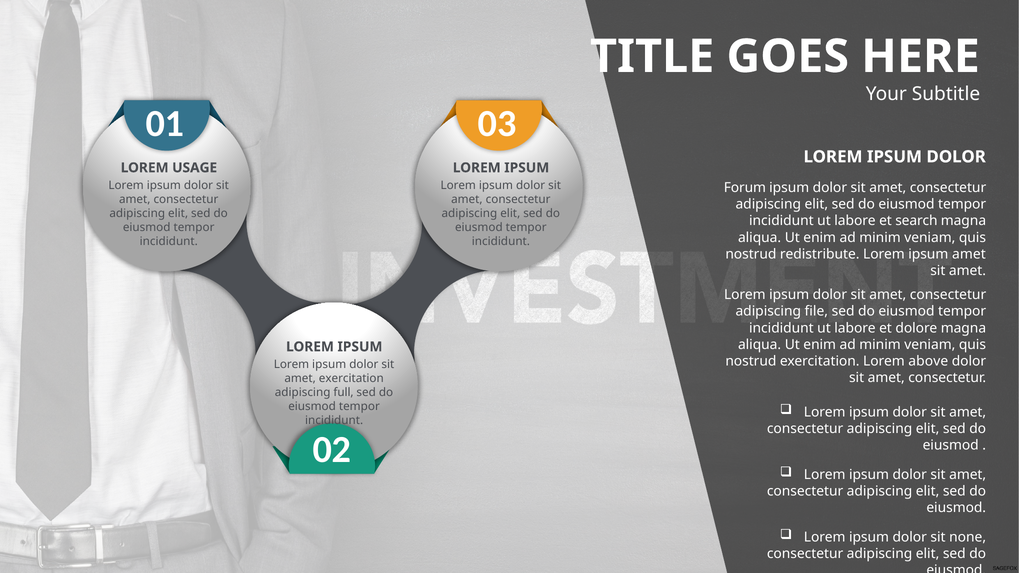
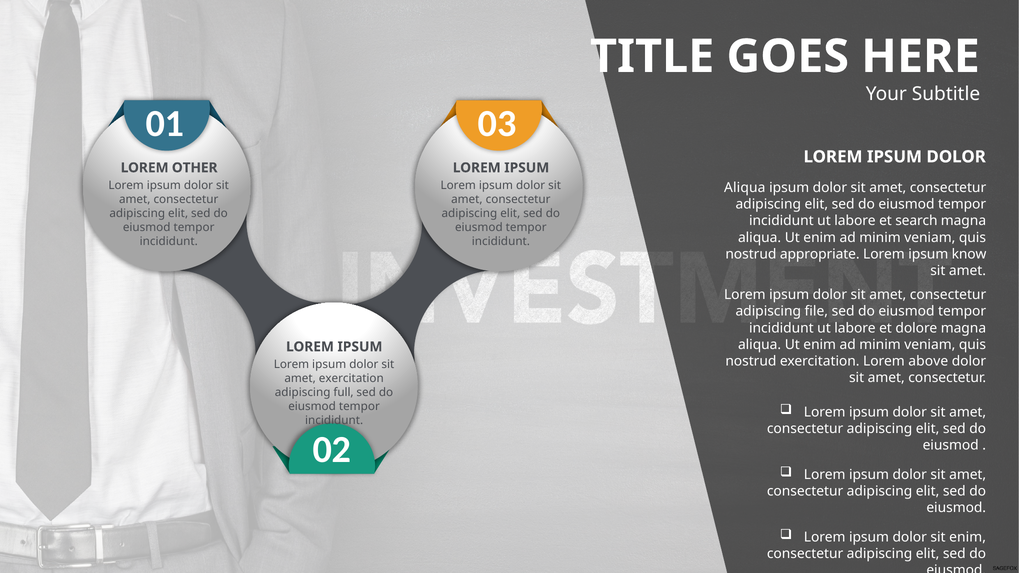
USAGE: USAGE -> OTHER (195, 168)
Forum: Forum -> Aliqua (745, 188)
redistribute: redistribute -> appropriate (820, 254)
ipsum amet: amet -> know (969, 254)
sit none: none -> enim (968, 537)
